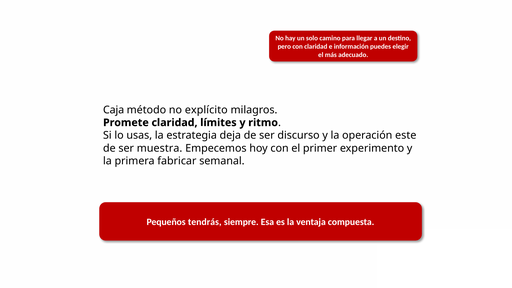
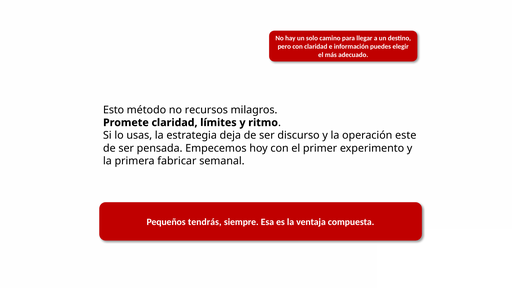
Caja: Caja -> Esto (114, 110)
explícito: explícito -> recursos (206, 110)
muestra: muestra -> pensada (160, 148)
